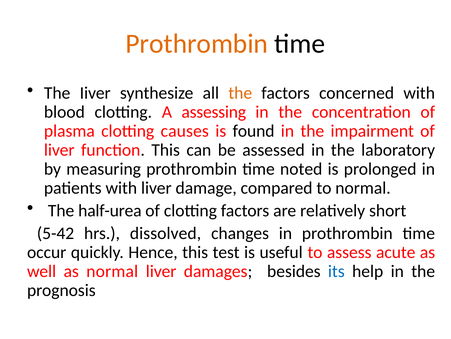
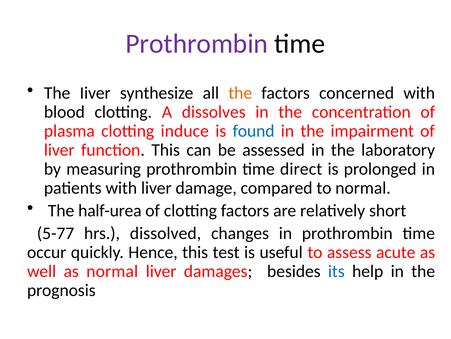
Prothrombin colour: orange -> purple (197, 44)
assessing: assessing -> dissolves (214, 112)
causes: causes -> induce (185, 131)
found colour: black -> blue (254, 131)
noted: noted -> direct (301, 169)
5-42: 5-42 -> 5-77 (56, 233)
